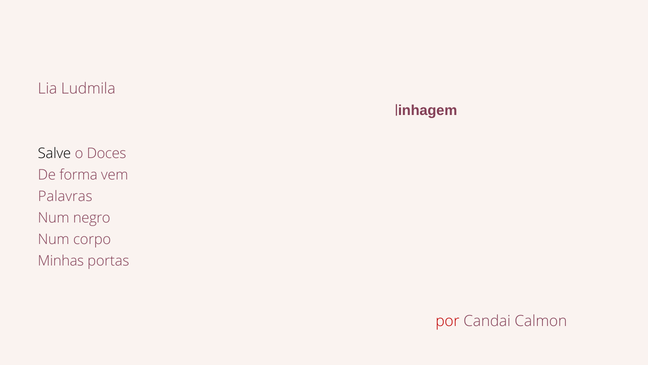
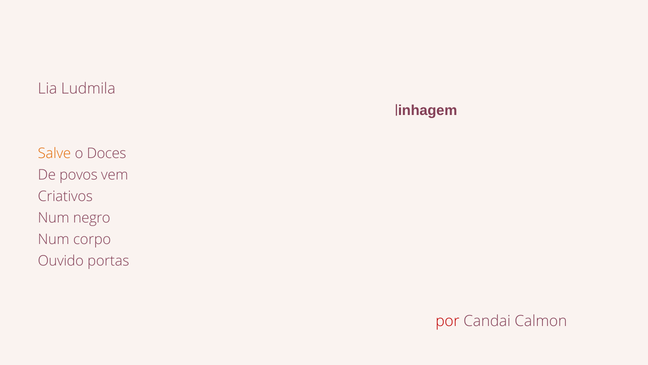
Salve colour: black -> orange (54, 153)
forma: forma -> povos (79, 175)
Palavras: Palavras -> Criativos (65, 196)
Minhas: Minhas -> Ouvido (61, 260)
